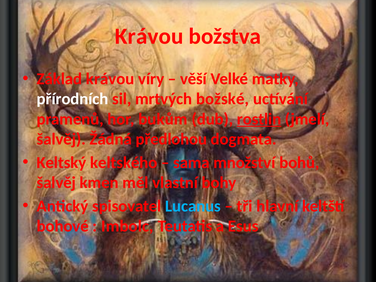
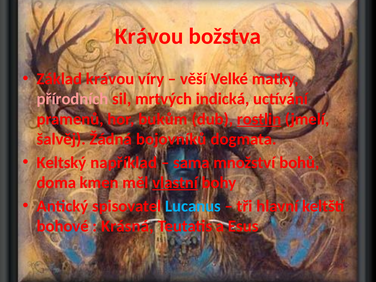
přírodních colour: white -> pink (73, 99)
božské: božské -> indická (223, 99)
předlohou: předlohou -> bojovníků (171, 139)
keltského: keltského -> například (124, 163)
šalvěj: šalvěj -> doma (56, 183)
vlastní underline: none -> present (175, 183)
Imbolc: Imbolc -> Krásná (127, 226)
